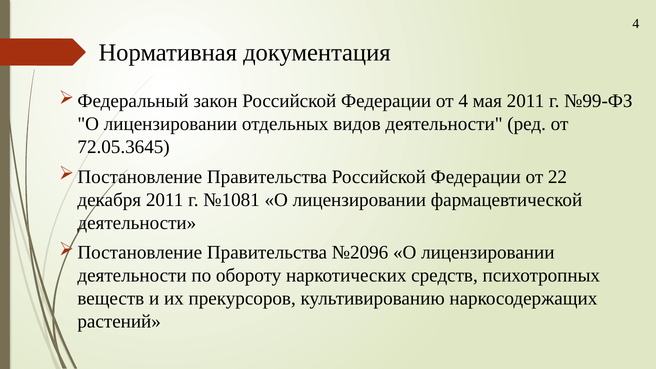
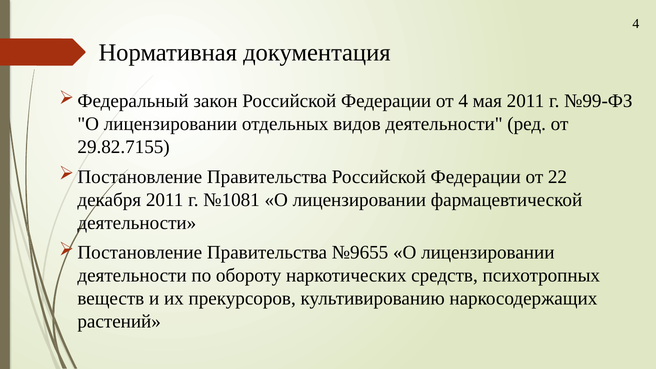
72.05.3645: 72.05.3645 -> 29.82.7155 (124, 147)
№2096: №2096 -> №9655 (360, 253)
